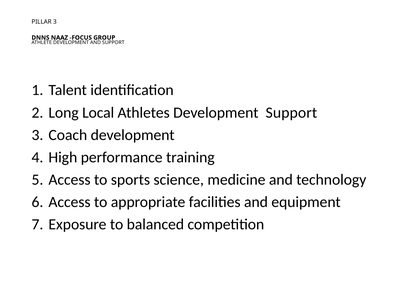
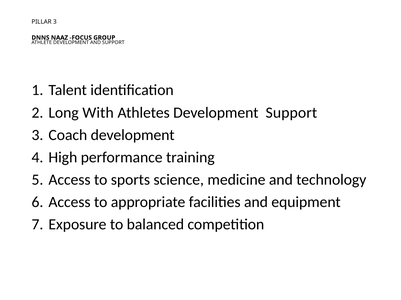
Local: Local -> With (98, 113)
